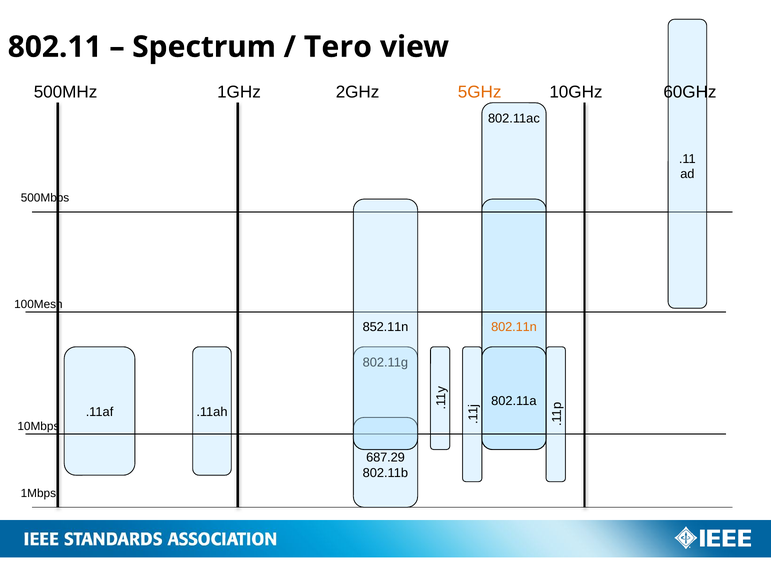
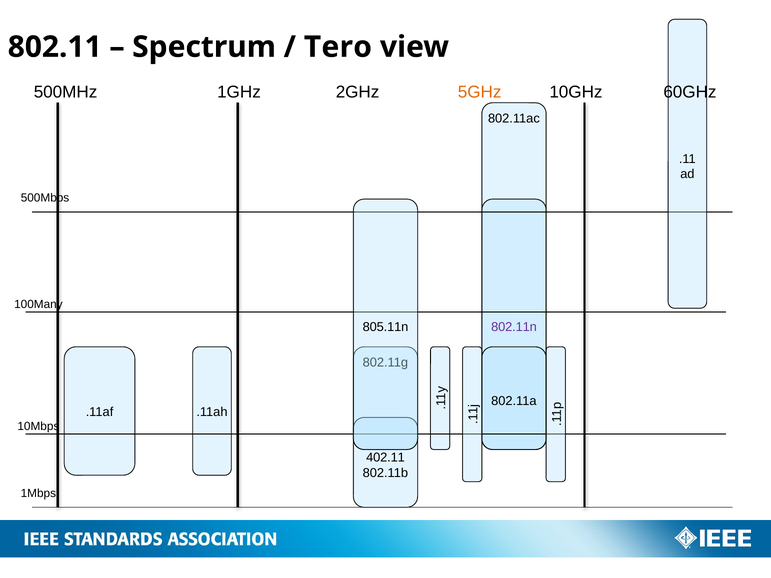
100Mesh: 100Mesh -> 100Many (38, 304)
852.11n: 852.11n -> 805.11n (385, 327)
802.11n colour: orange -> purple (514, 327)
687.29: 687.29 -> 402.11 (385, 458)
